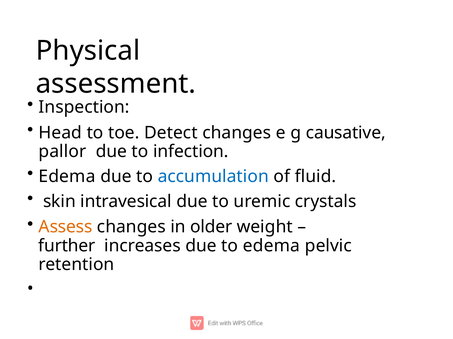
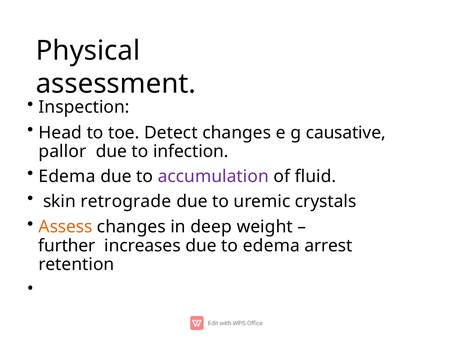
accumulation colour: blue -> purple (213, 177)
intravesical: intravesical -> retrograde (126, 202)
older: older -> deep (211, 227)
pelvic: pelvic -> arrest (329, 246)
